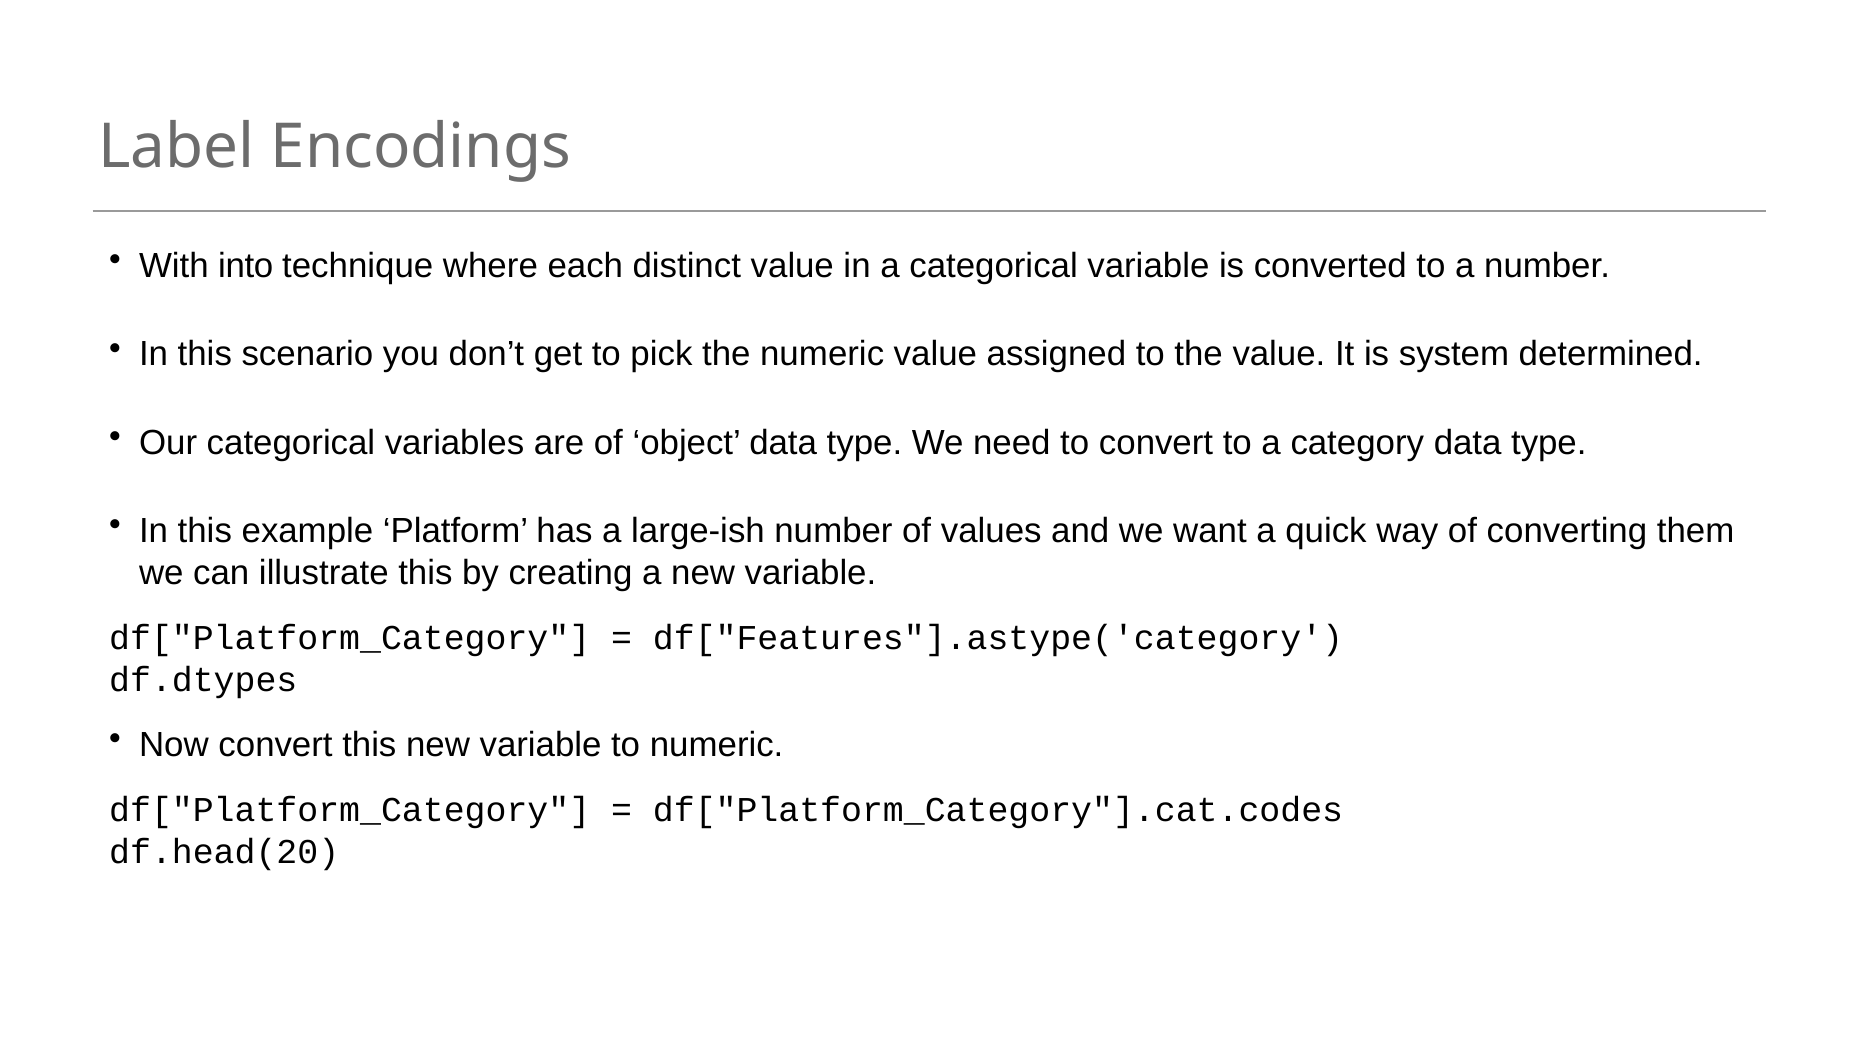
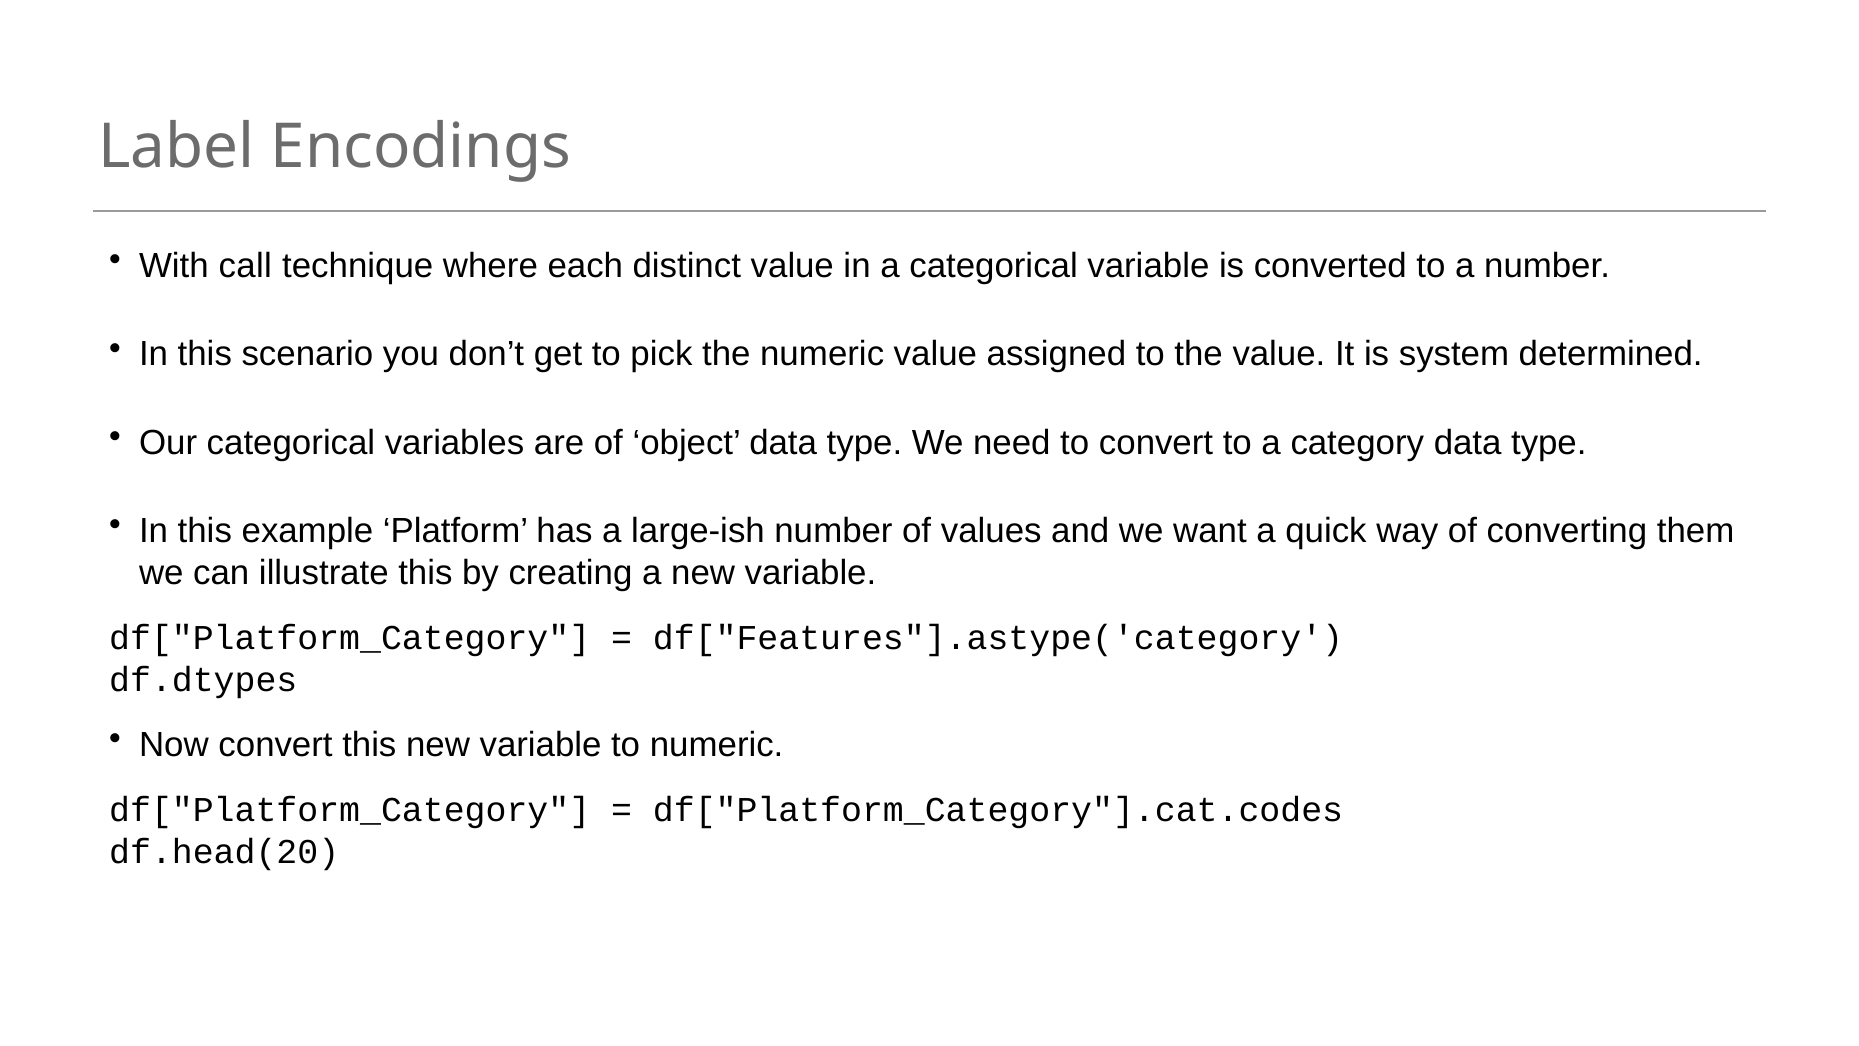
into: into -> call (245, 266)
